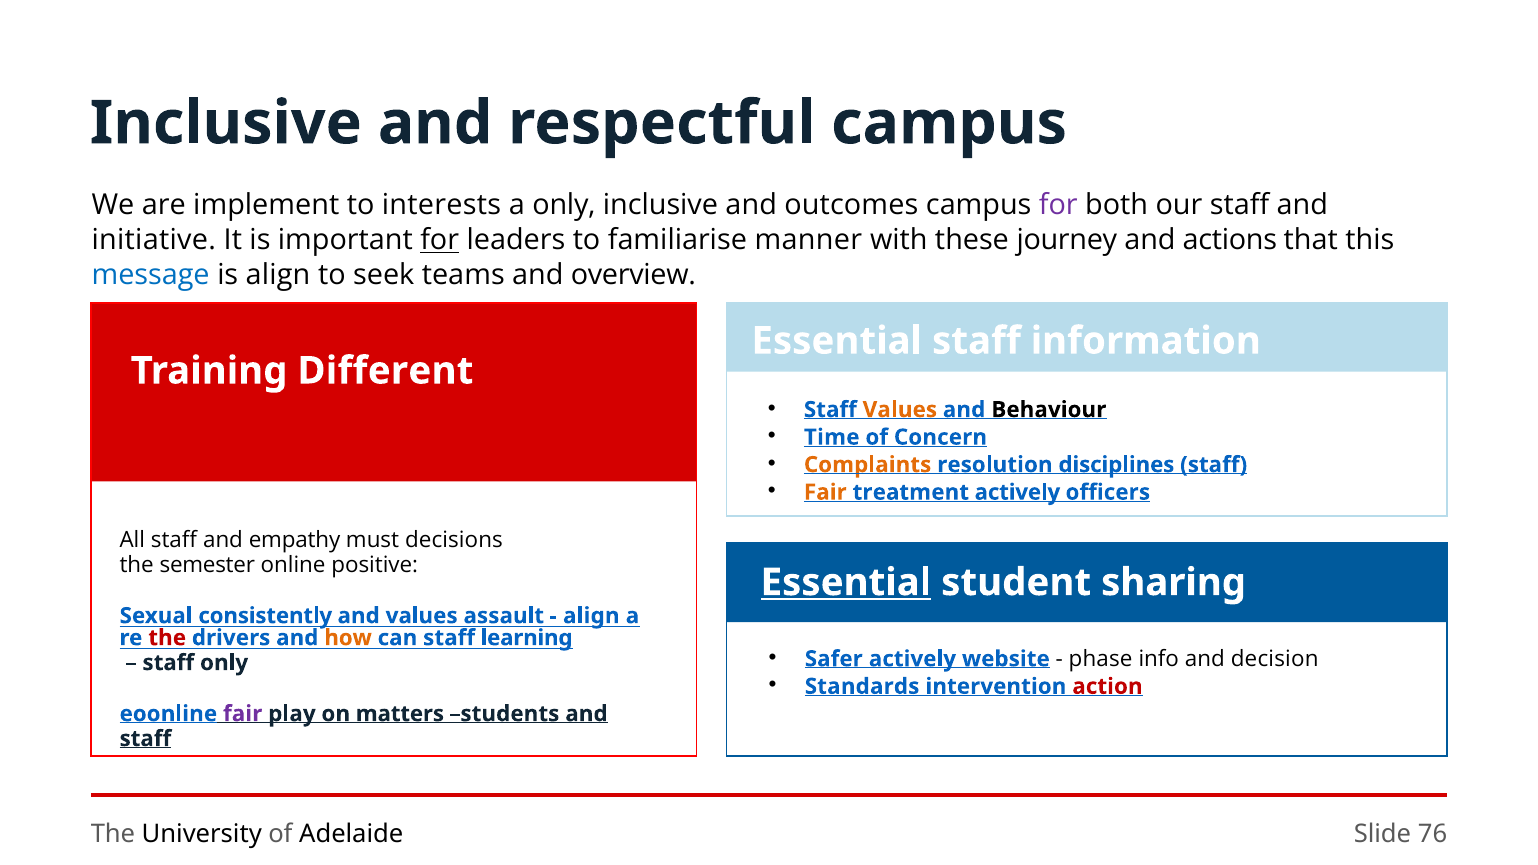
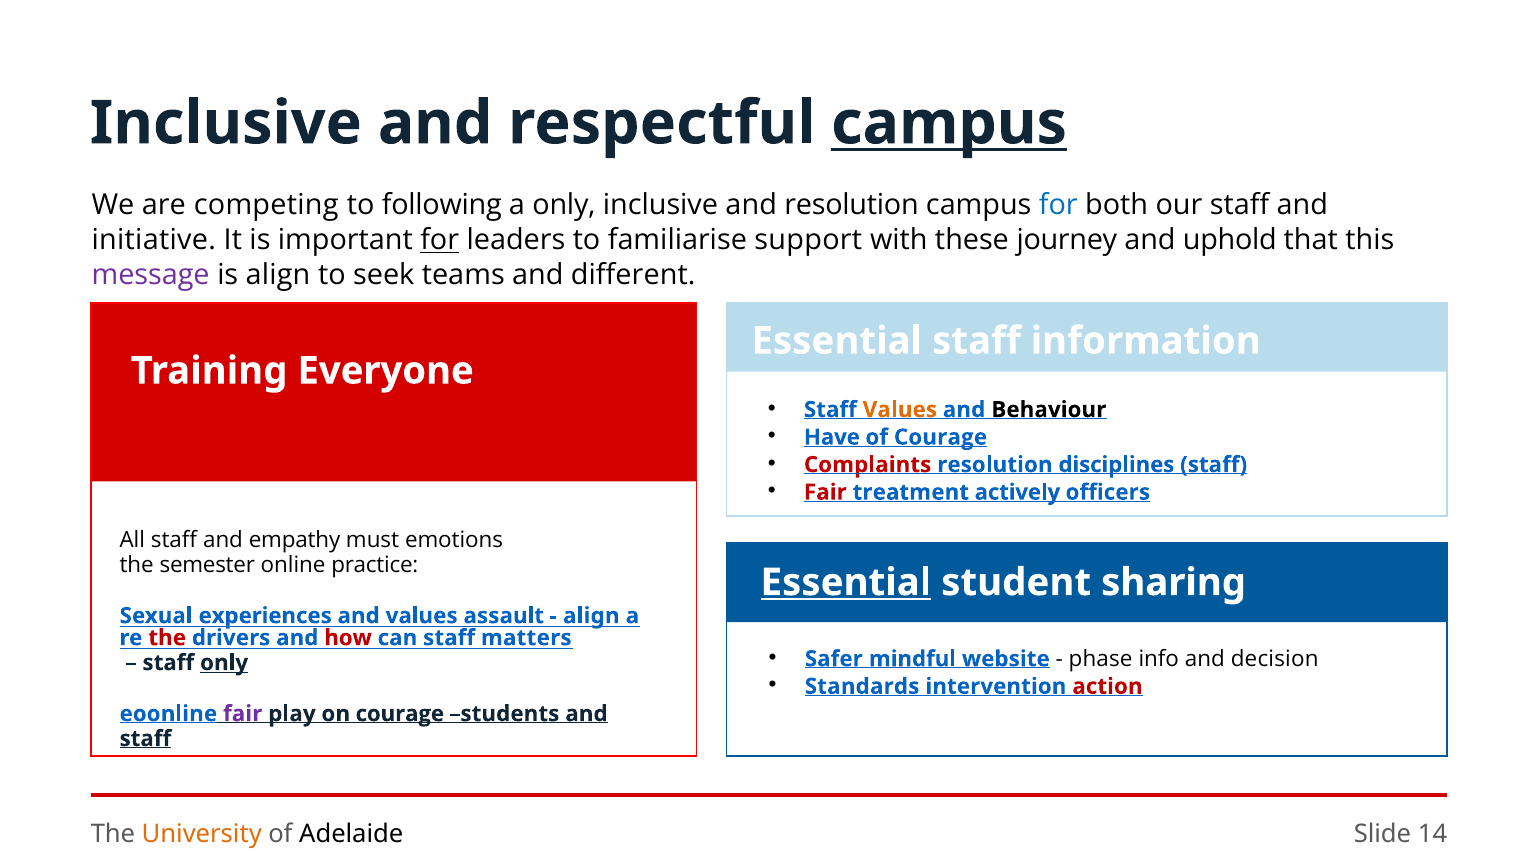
campus underline: none -> present (949, 123)
implement: implement -> competing (266, 205)
interests: interests -> following (442, 205)
and outcomes: outcomes -> resolution (852, 205)
for colour: purple -> blue (1058, 205)
manner: manner -> support (808, 240)
actions: actions -> uphold (1230, 240)
message colour: blue -> purple (151, 275)
overview: overview -> different (633, 275)
Different: Different -> Everyone (386, 371)
Time: Time -> Have (832, 437)
of Concern: Concern -> Courage (940, 437)
Complaints colour: orange -> red (868, 465)
Fair colour: orange -> red (825, 492)
decisions: decisions -> emotions (454, 540)
positive: positive -> practice (375, 565)
consistently: consistently -> experiences (265, 616)
how colour: orange -> red (348, 638)
learning: learning -> matters (526, 638)
Safer actively: actively -> mindful (912, 659)
only underline: none -> present (224, 663)
on matters: matters -> courage (400, 714)
University colour: black -> orange (202, 834)
76: 76 -> 14 (1433, 834)
